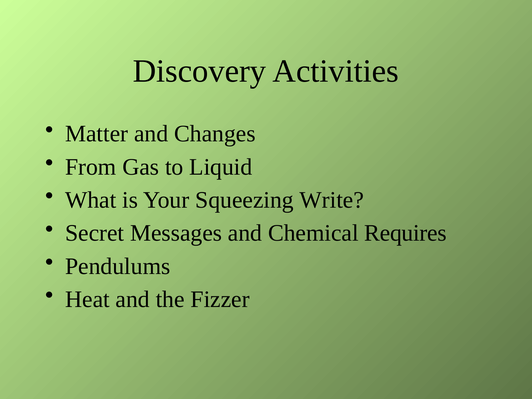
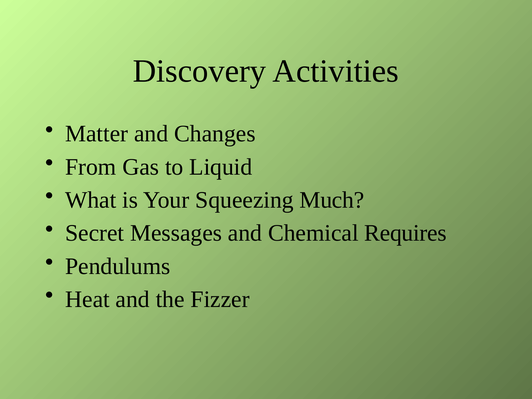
Write: Write -> Much (332, 200)
